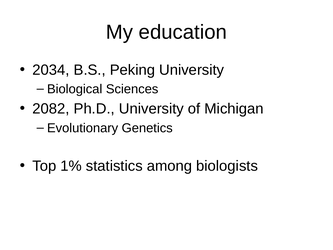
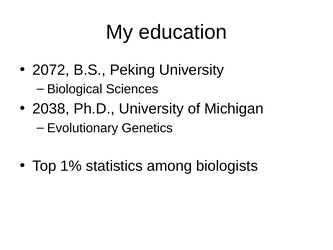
2034: 2034 -> 2072 (51, 70)
2082: 2082 -> 2038 (51, 109)
